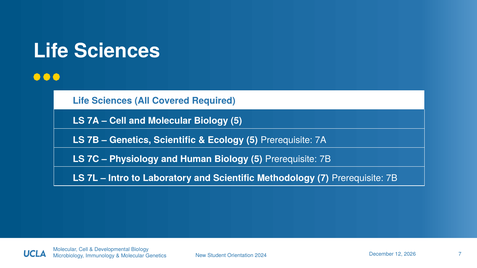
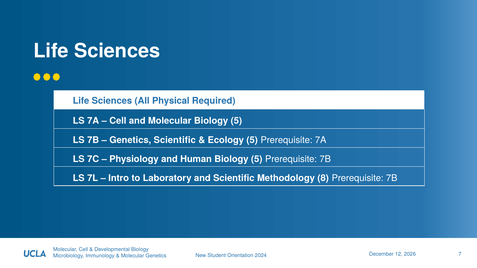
Covered: Covered -> Physical (171, 101)
Methodology 7: 7 -> 8 (323, 178)
